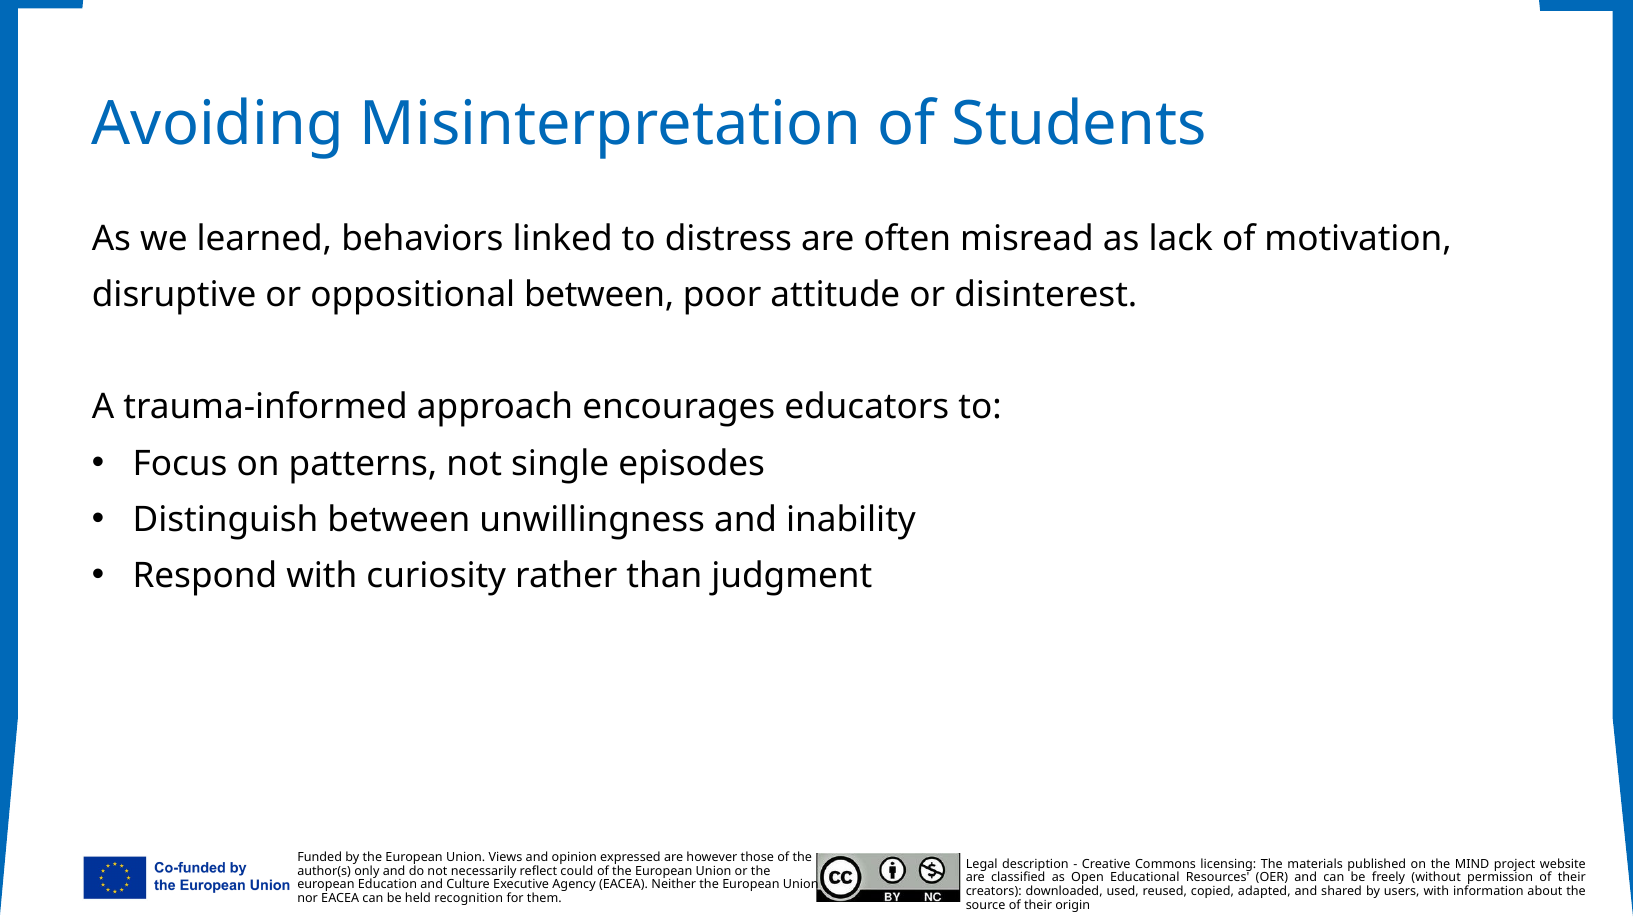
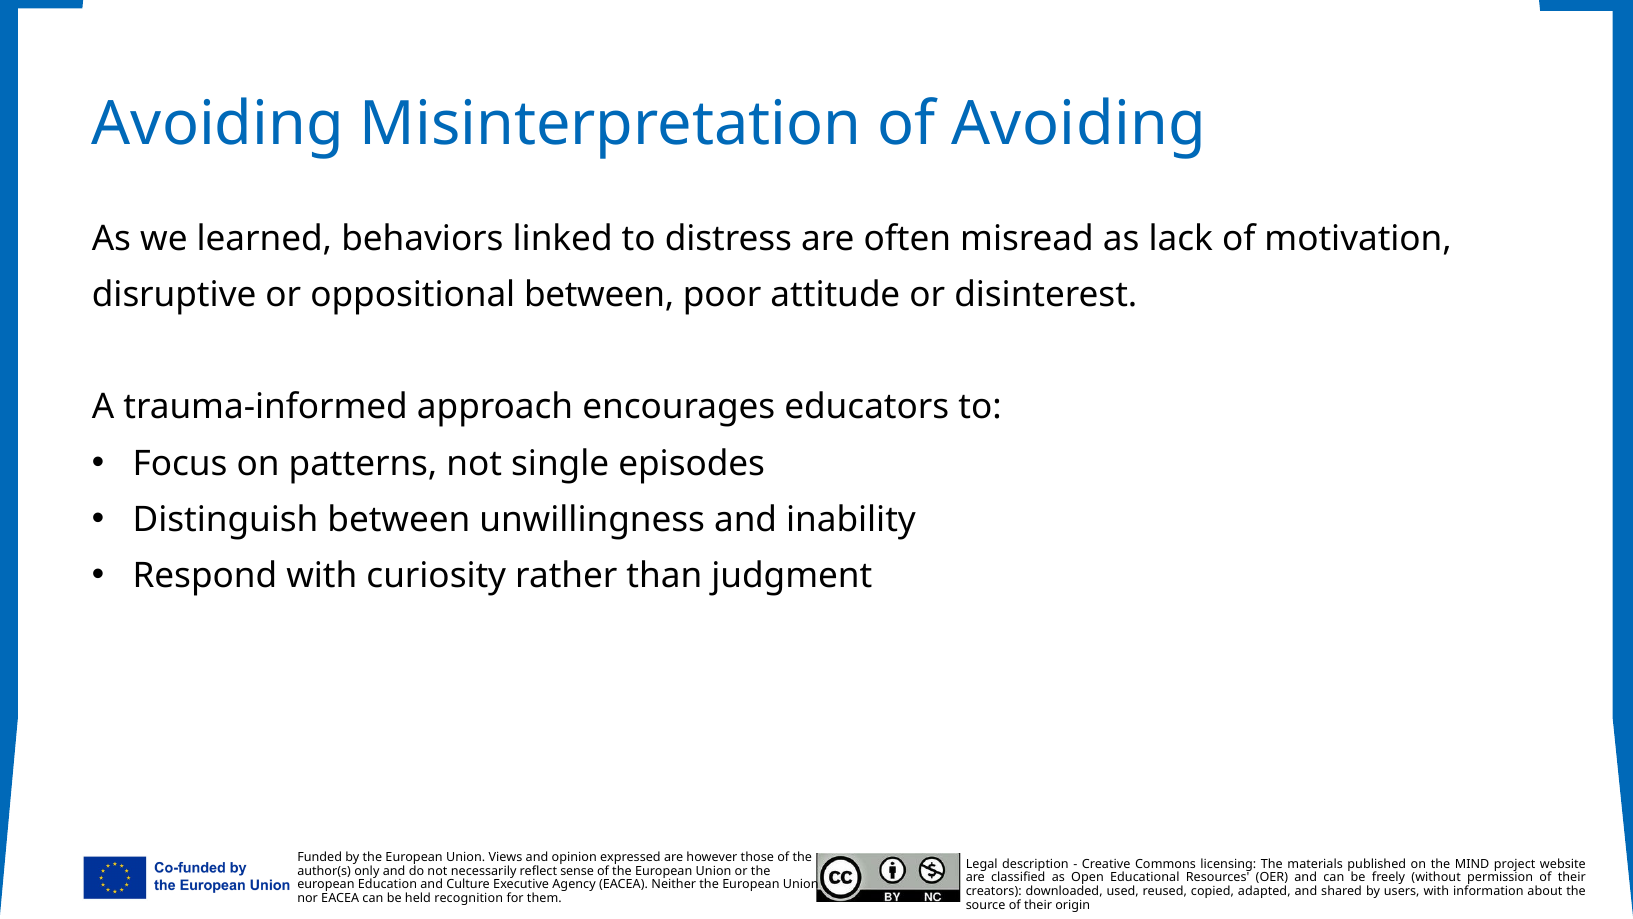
of Students: Students -> Avoiding (1079, 124)
could: could -> sense (577, 871)
